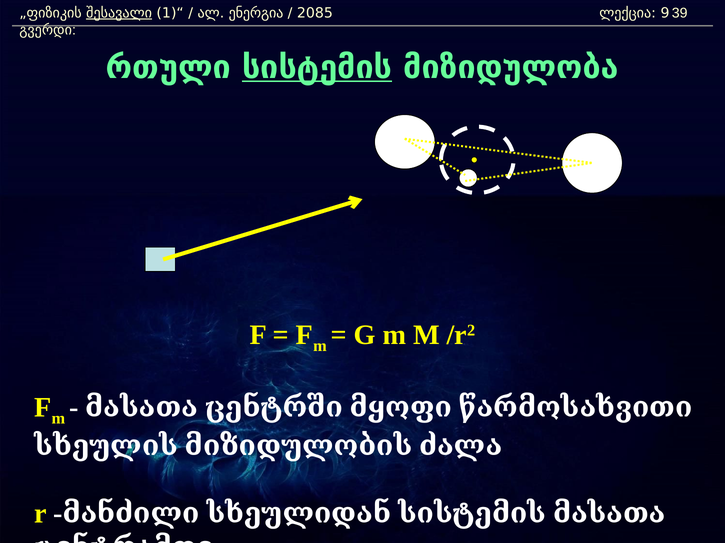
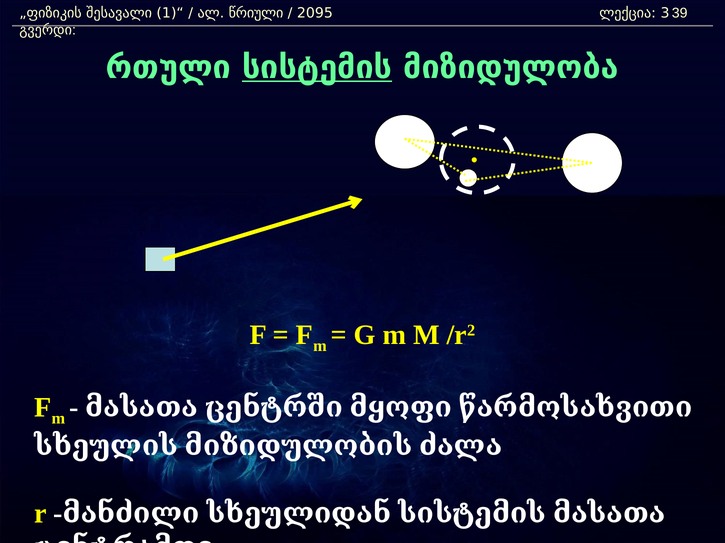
შესავალი underline: present -> none (119, 13)
ენერგია: ენერგია -> წრიული (256, 13)
2085: 2085 -> 2095 (315, 13)
9: 9 -> 3 (665, 13)
